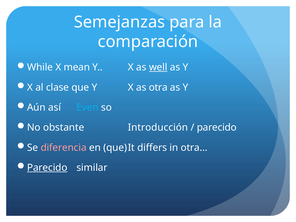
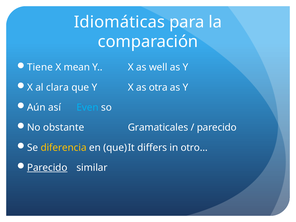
Semejanzas: Semejanzas -> Idiomáticas (119, 22)
While: While -> Tiene (40, 67)
well underline: present -> none (158, 67)
clase: clase -> clara (57, 87)
Introducción: Introducción -> Gramaticales (158, 127)
diferencia colour: pink -> yellow (64, 148)
otra…: otra… -> otro… (194, 148)
